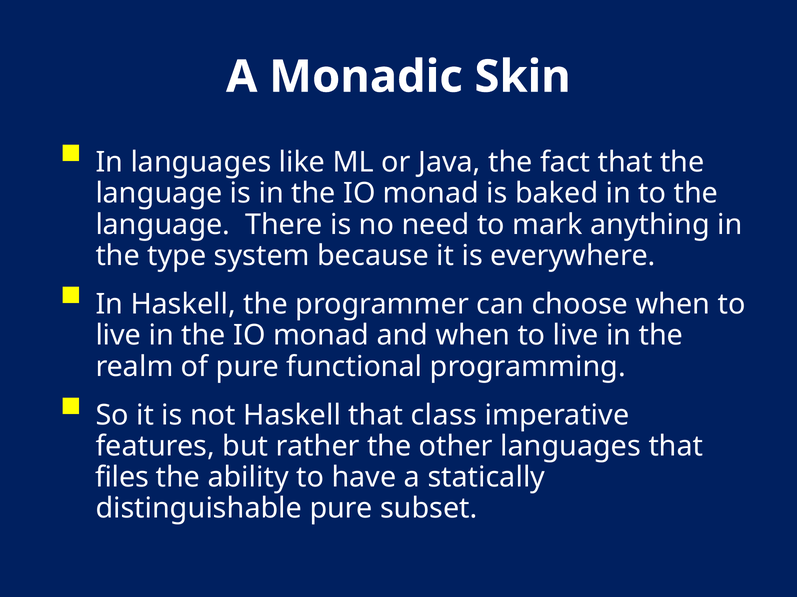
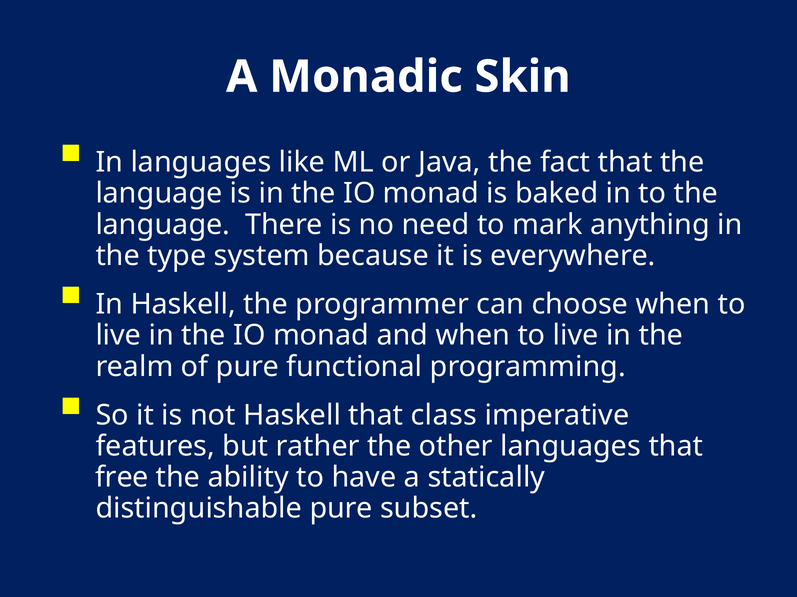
files: files -> free (122, 478)
